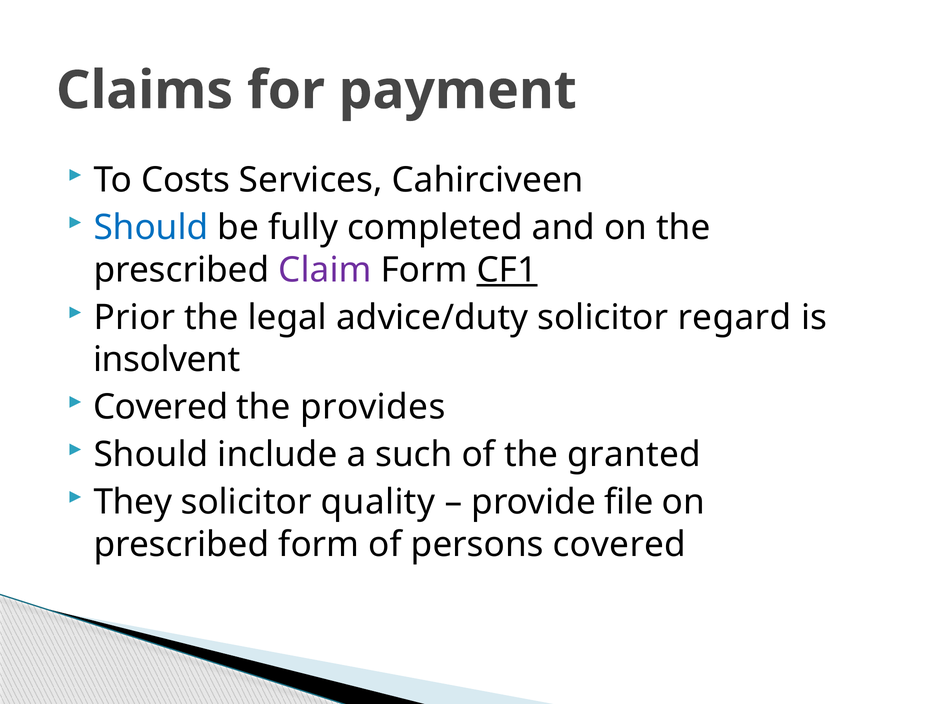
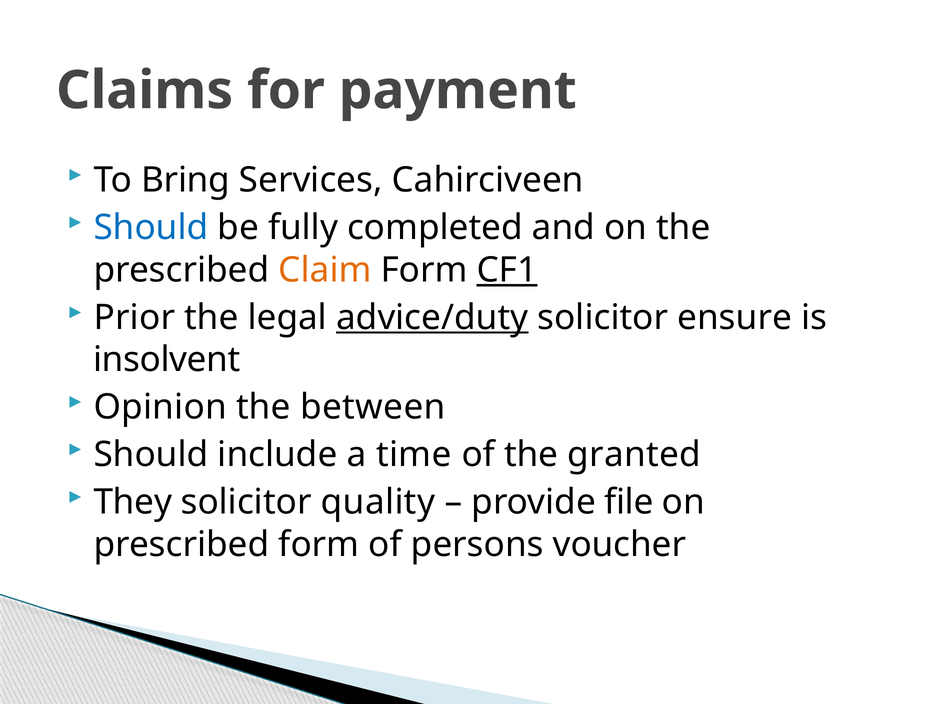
Costs: Costs -> Bring (186, 180)
Claim colour: purple -> orange (325, 270)
advice/duty underline: none -> present (432, 317)
regard: regard -> ensure (735, 317)
Covered: Covered -> Opinion (160, 407)
provides: provides -> between (373, 407)
such: such -> time (414, 454)
persons covered: covered -> voucher (620, 544)
